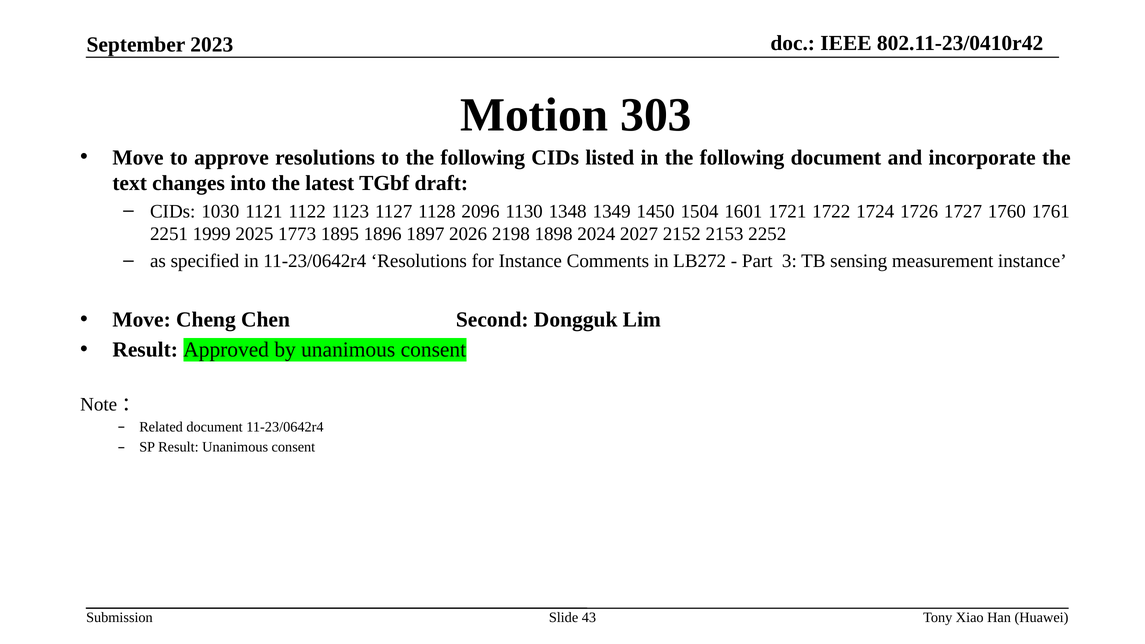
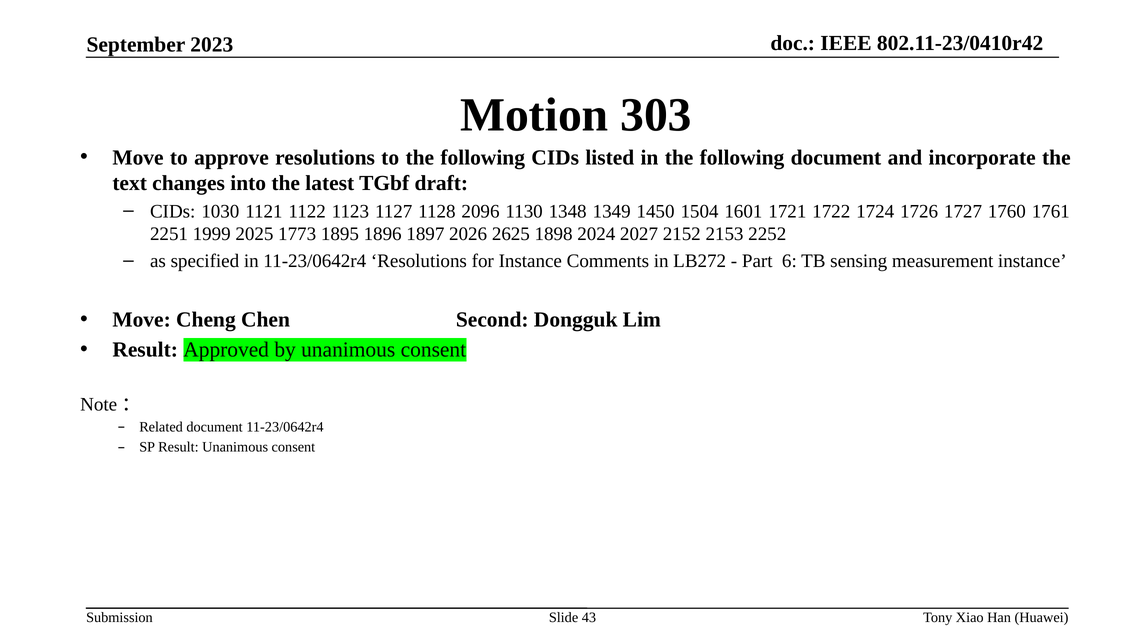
2198: 2198 -> 2625 (511, 234)
3: 3 -> 6 (789, 261)
